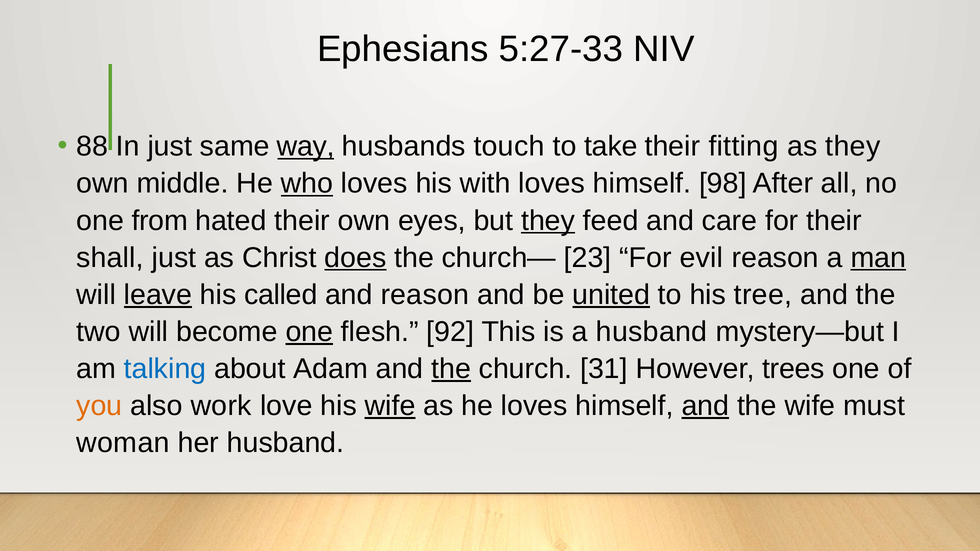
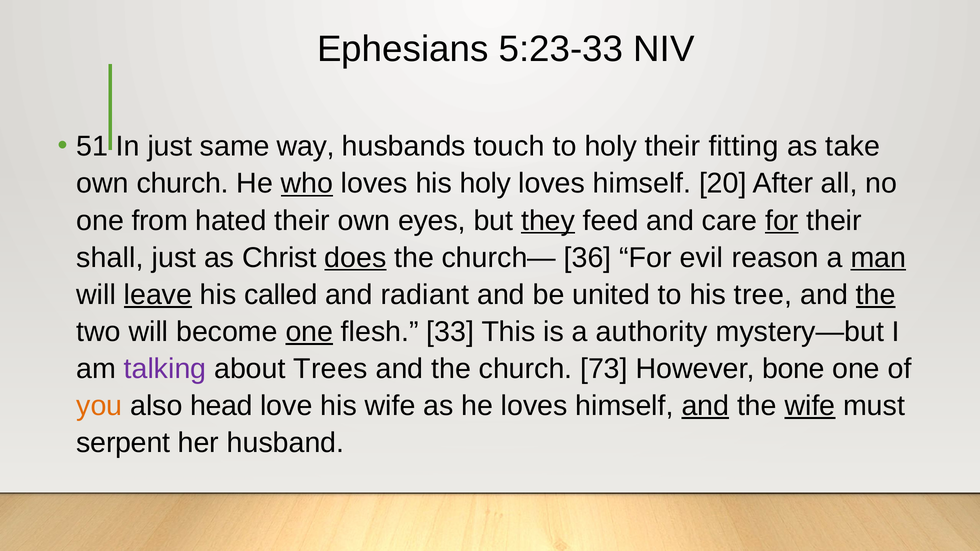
5:27-33: 5:27-33 -> 5:23-33 (561, 49)
88: 88 -> 51 (92, 147)
way underline: present -> none (306, 147)
to take: take -> holy (611, 147)
as they: they -> take (853, 147)
own middle: middle -> church (183, 184)
his with: with -> holy (485, 184)
98: 98 -> 20 (723, 184)
for underline: none -> present (782, 221)
23: 23 -> 36 (588, 258)
and reason: reason -> radiant (425, 295)
united underline: present -> none (611, 295)
the underline: none -> present (876, 295)
92: 92 -> 33 (450, 332)
a husband: husband -> authority (652, 332)
talking colour: blue -> purple (165, 369)
Adam: Adam -> Trees (331, 369)
the underline: present -> none (451, 369)
31: 31 -> 73 (604, 369)
trees: trees -> bone (794, 369)
work: work -> head (221, 406)
wife underline: present -> none (390, 406)
wife underline: none -> present (810, 406)
woman: woman -> serpent (123, 443)
